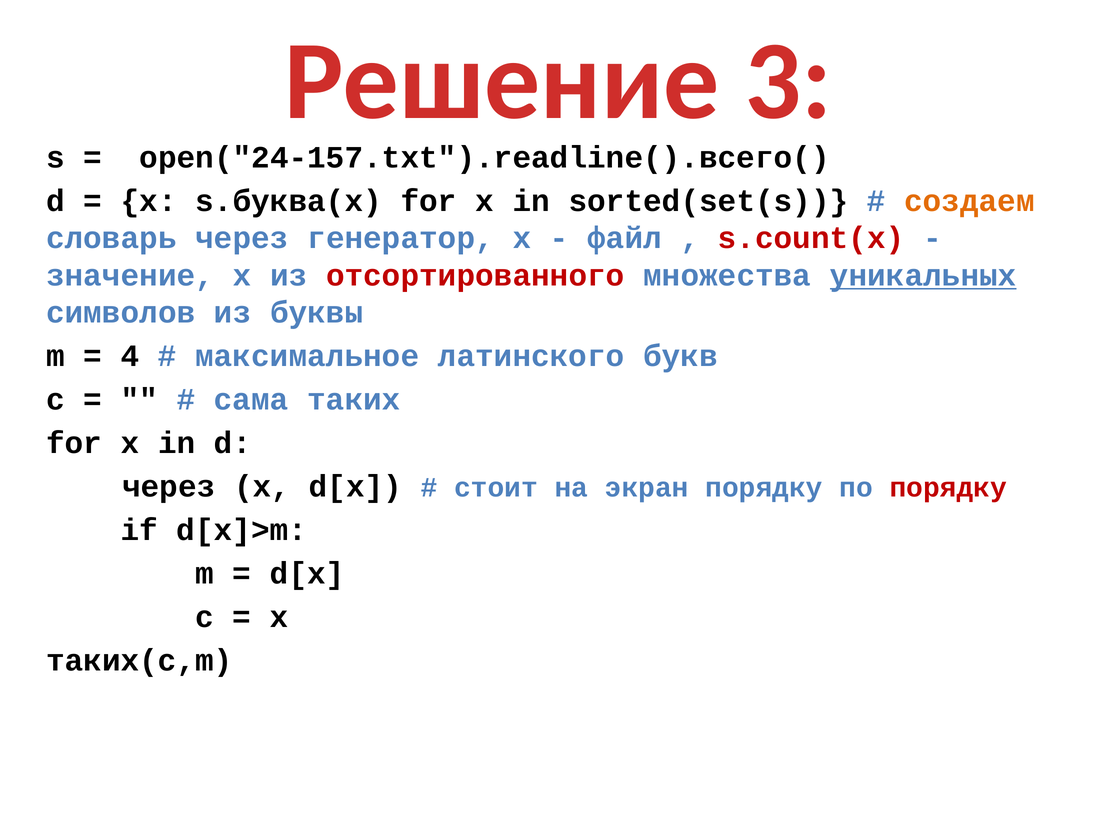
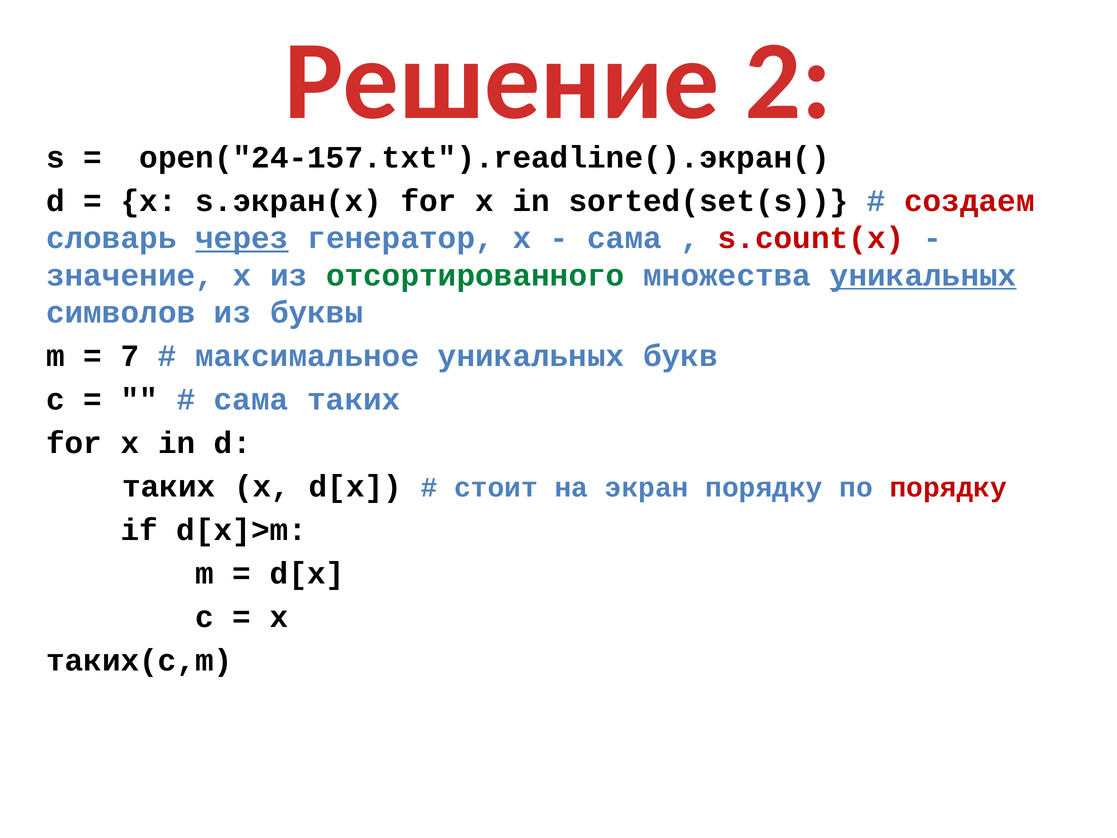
3: 3 -> 2 (788, 81)
open("24-157.txt").readline().всего(: open("24-157.txt").readline().всего( -> open("24-157.txt").readline().экран( (485, 157)
s.буква(x: s.буква(x -> s.экран(x (289, 201)
создаем colour: orange -> red (969, 201)
через underline: none -> present (242, 238)
файл: файл -> сама (625, 238)
отсортированного colour: red -> green (475, 275)
4: 4 -> 7 (130, 356)
максимальное латинского: латинского -> уникальных (531, 356)
через: через -> таких (169, 486)
